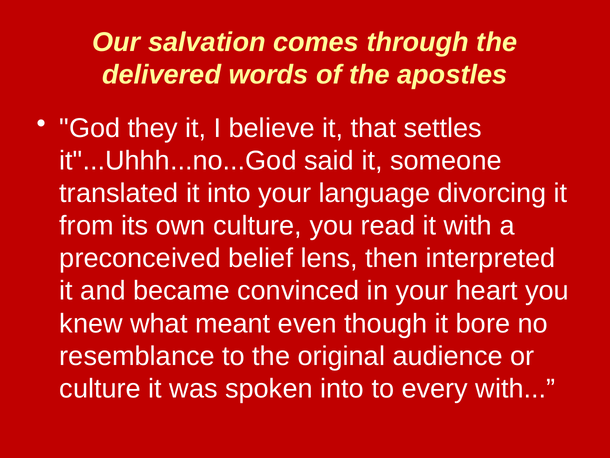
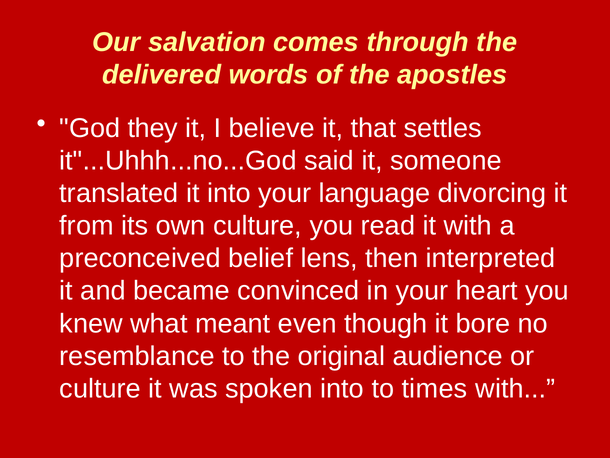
every: every -> times (435, 388)
